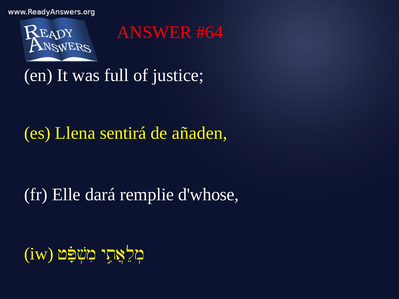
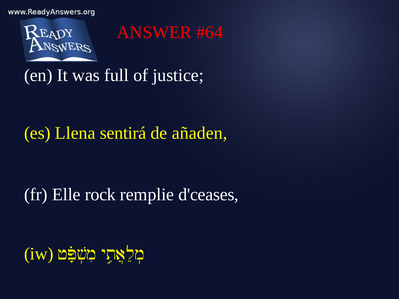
dará: dará -> rock (100, 195)
d'whose: d'whose -> d'ceases (209, 195)
